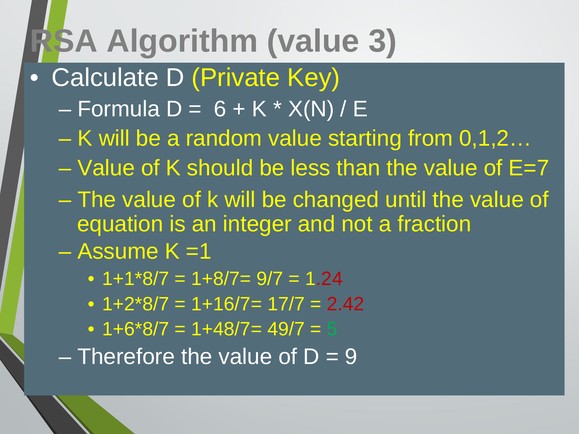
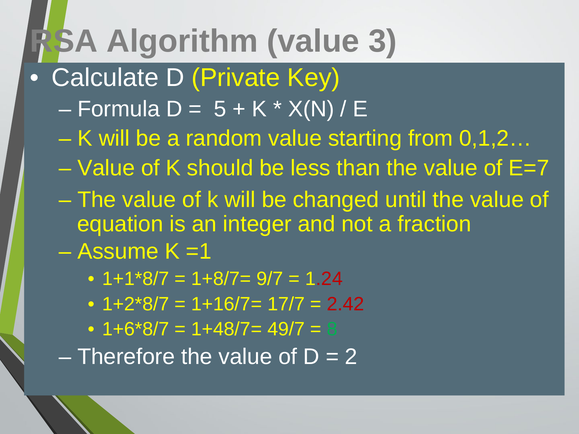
6: 6 -> 5 (220, 109)
5: 5 -> 8 (332, 329)
9: 9 -> 2 (351, 357)
